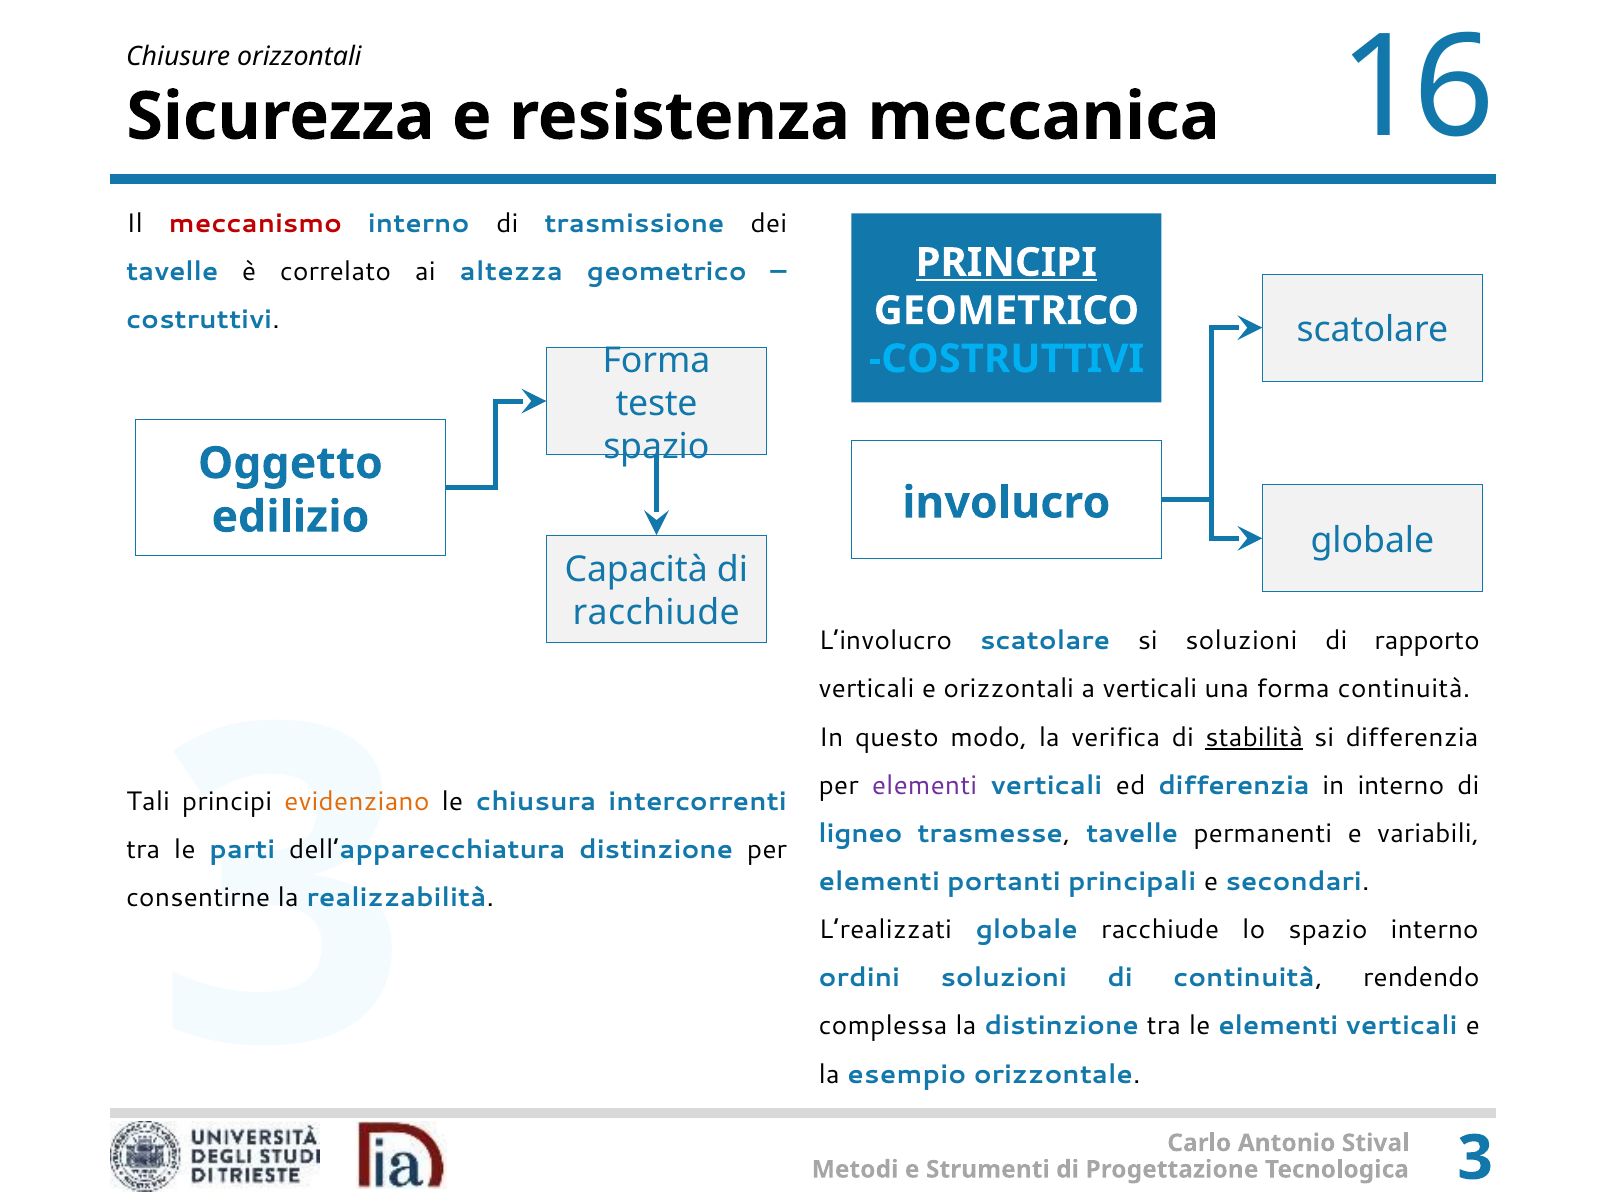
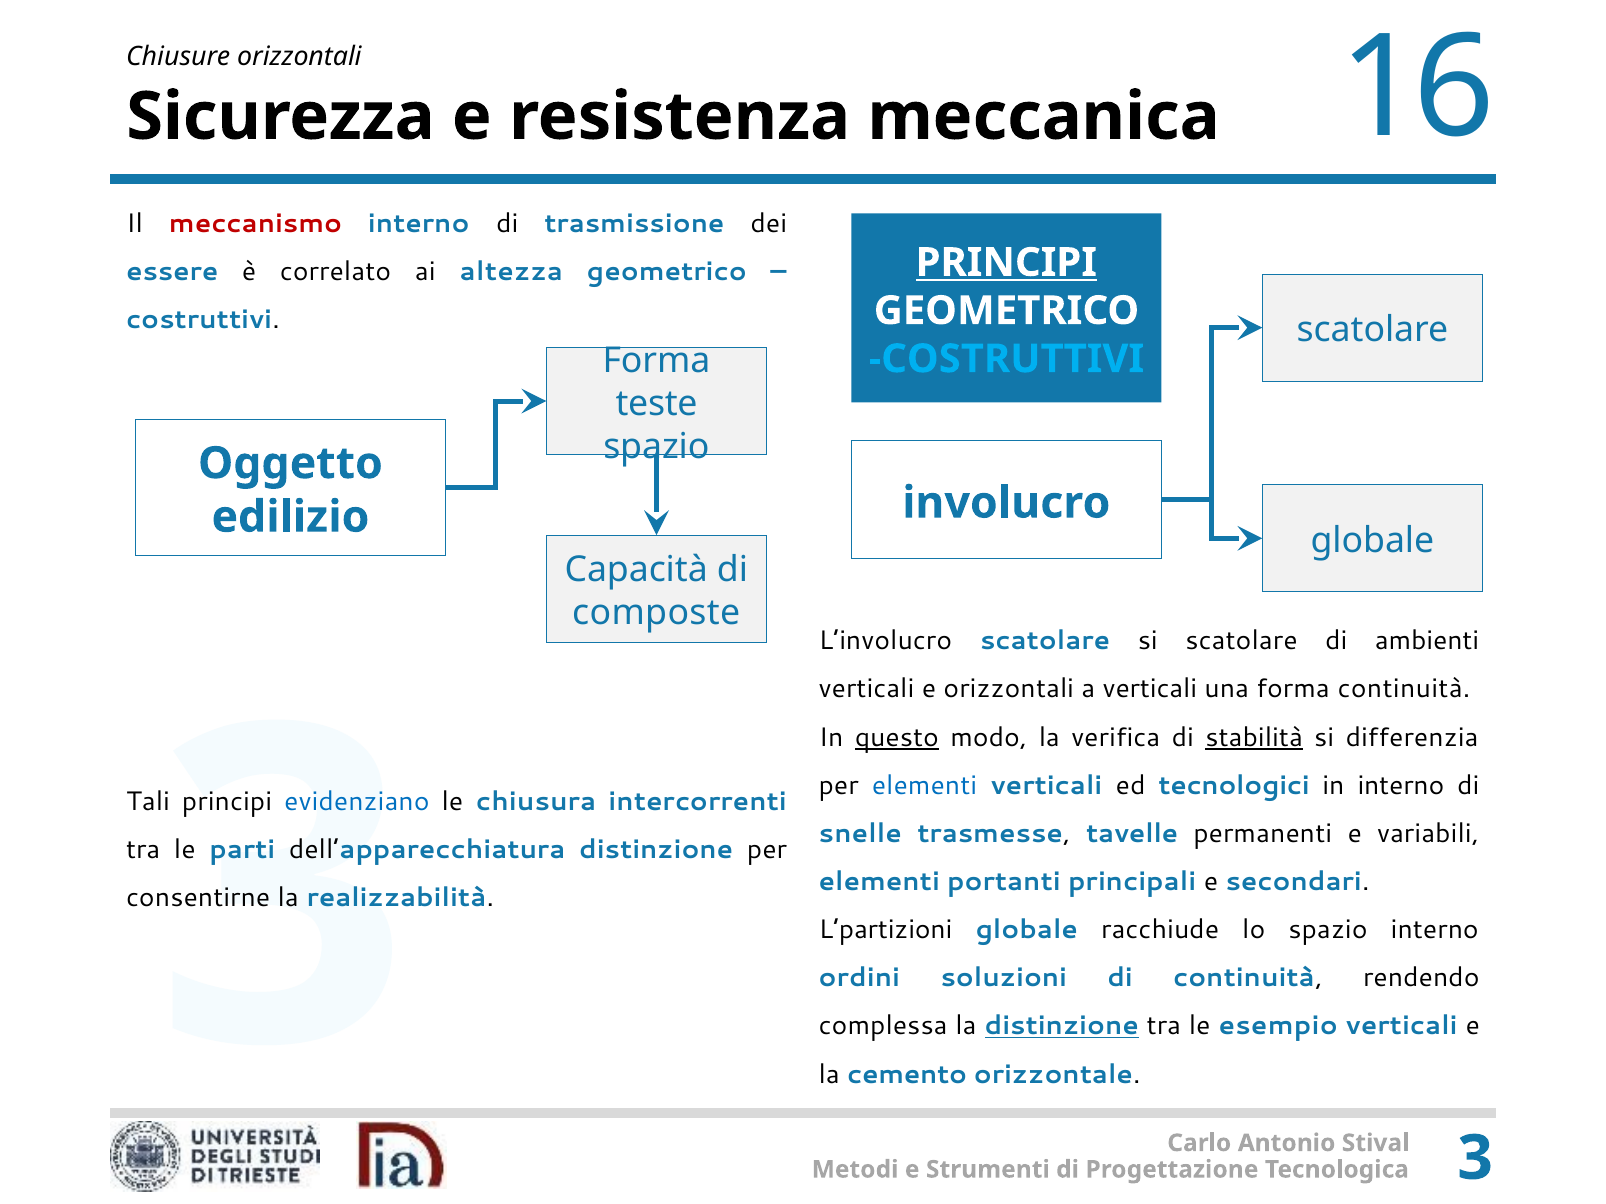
tavelle: tavelle -> essere (172, 272)
racchiude: racchiude -> composte (656, 613)
si soluzioni: soluzioni -> scatolare (1241, 641)
rapporto: rapporto -> ambienti (1427, 641)
questo underline: none -> present (897, 738)
elementi colour: purple -> blue (925, 786)
ed differenzia: differenzia -> tecnologici (1234, 786)
evidenziano colour: orange -> blue (357, 802)
ligneo: ligneo -> snelle (860, 834)
L’realizzati: L’realizzati -> L’partizioni (886, 930)
distinzione underline: none -> present (1062, 1027)
le elementi: elementi -> esempio (1278, 1027)
esempio: esempio -> cemento (907, 1075)
